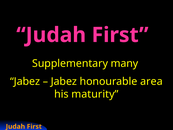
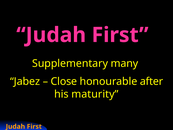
Jabez: Jabez -> Close (64, 81)
area: area -> after (152, 81)
